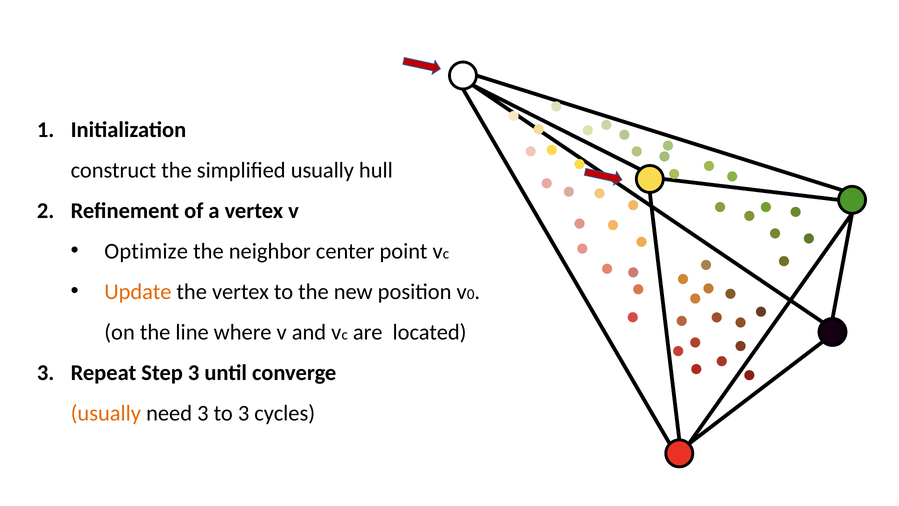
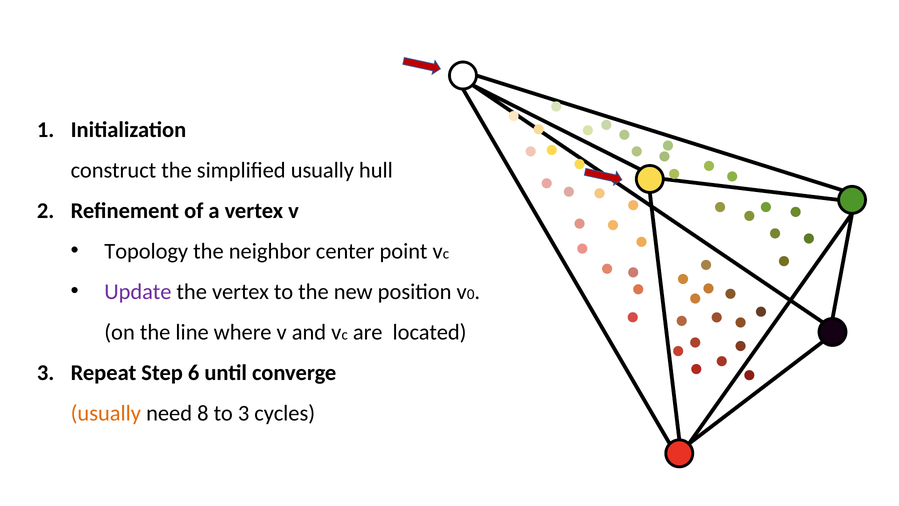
Optimize: Optimize -> Topology (146, 251)
Update colour: orange -> purple (138, 292)
Step 3: 3 -> 6 (194, 373)
need 3: 3 -> 8 (203, 413)
